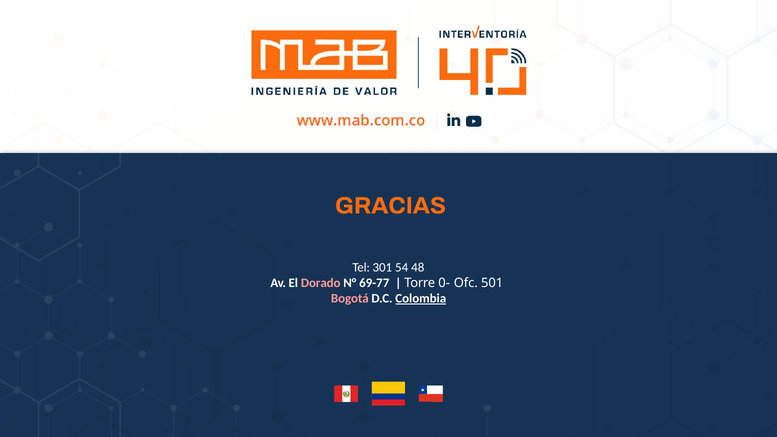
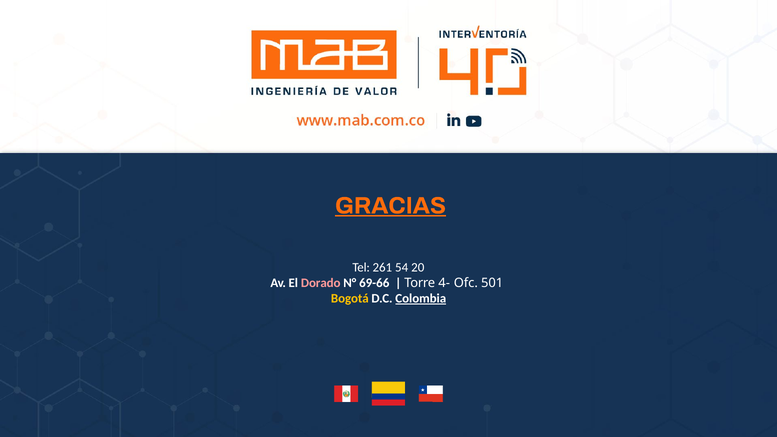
GRACIAS underline: none -> present (390, 206)
301: 301 -> 261 (382, 267)
48: 48 -> 20 (418, 267)
69-77: 69-77 -> 69-66 (374, 283)
0-: 0- -> 4- (444, 283)
Bogotá colour: pink -> yellow (350, 298)
